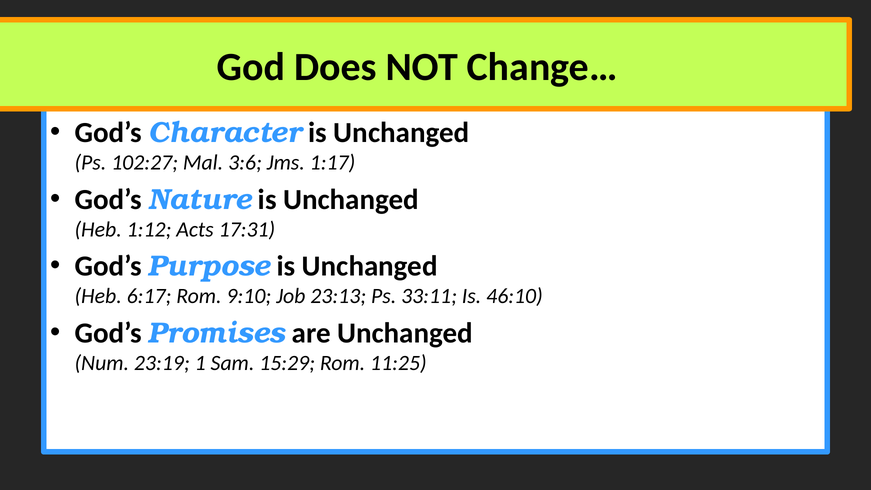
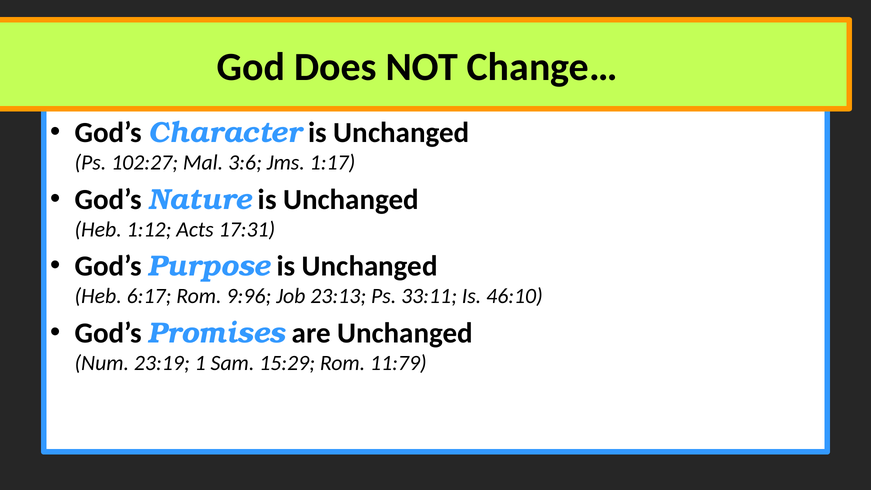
9:10: 9:10 -> 9:96 (249, 296)
11:25: 11:25 -> 11:79 (398, 363)
